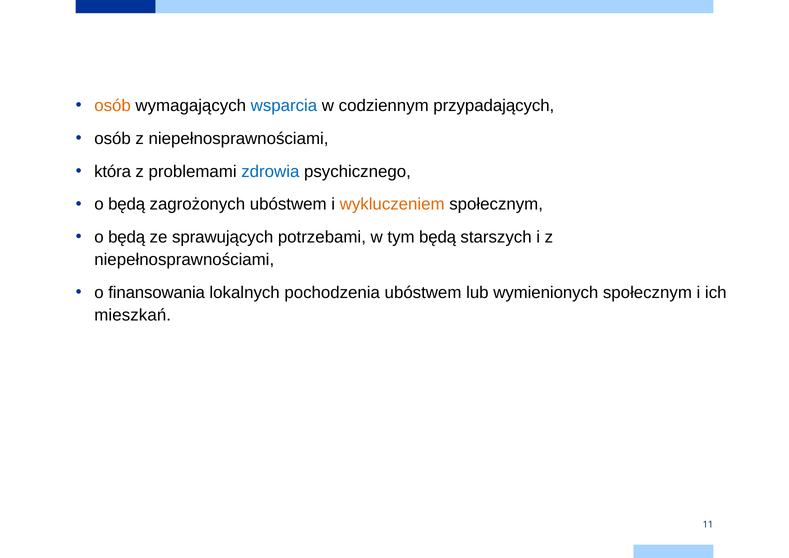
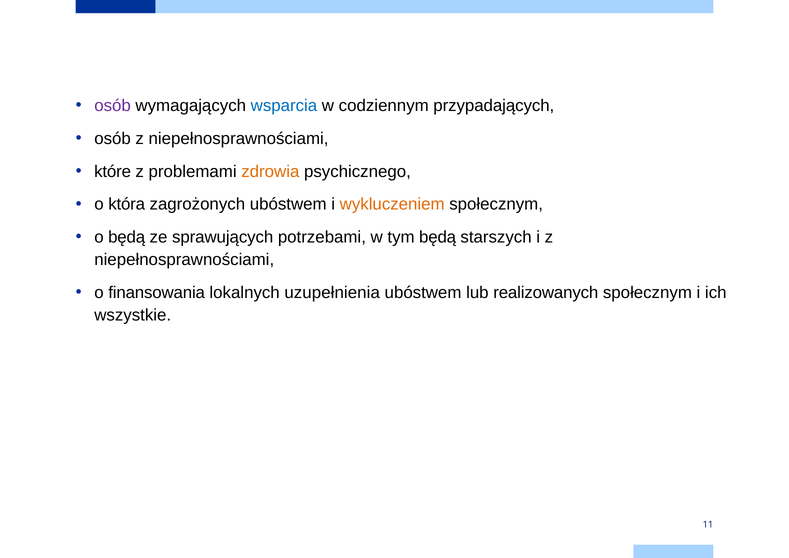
osób colour: orange -> purple (113, 106)
która: która -> które (113, 171)
zdrowia colour: blue -> orange (270, 171)
będą: będą -> która (127, 204)
pochodzenia: pochodzenia -> uzupełnienia (332, 292)
wymienionych: wymienionych -> realizowanych (546, 292)
mieszkań: mieszkań -> wszystkie (133, 315)
